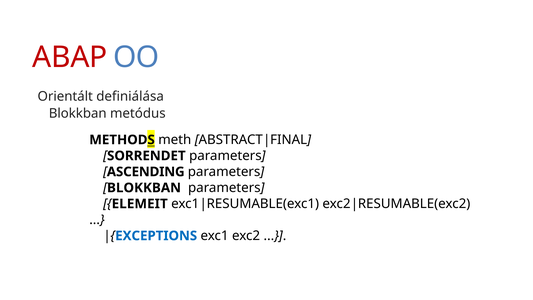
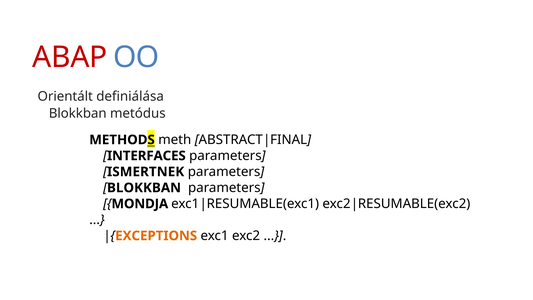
SORRENDET: SORRENDET -> INTERFACES (146, 156)
ASCENDING: ASCENDING -> ISMERTNEK (146, 172)
ELEMEIT: ELEMEIT -> MONDJA (140, 204)
EXCEPTIONS colour: blue -> orange (156, 236)
